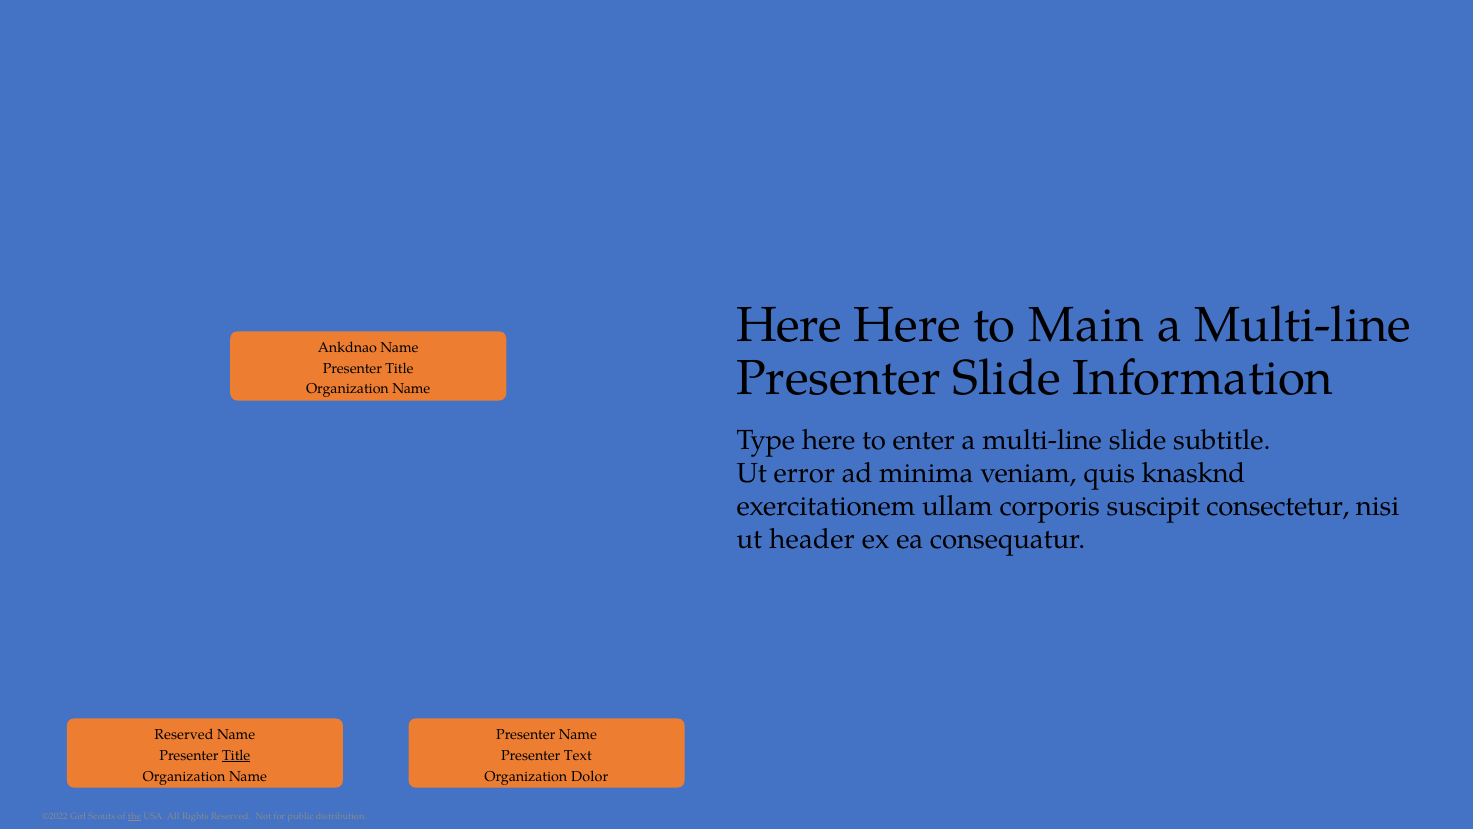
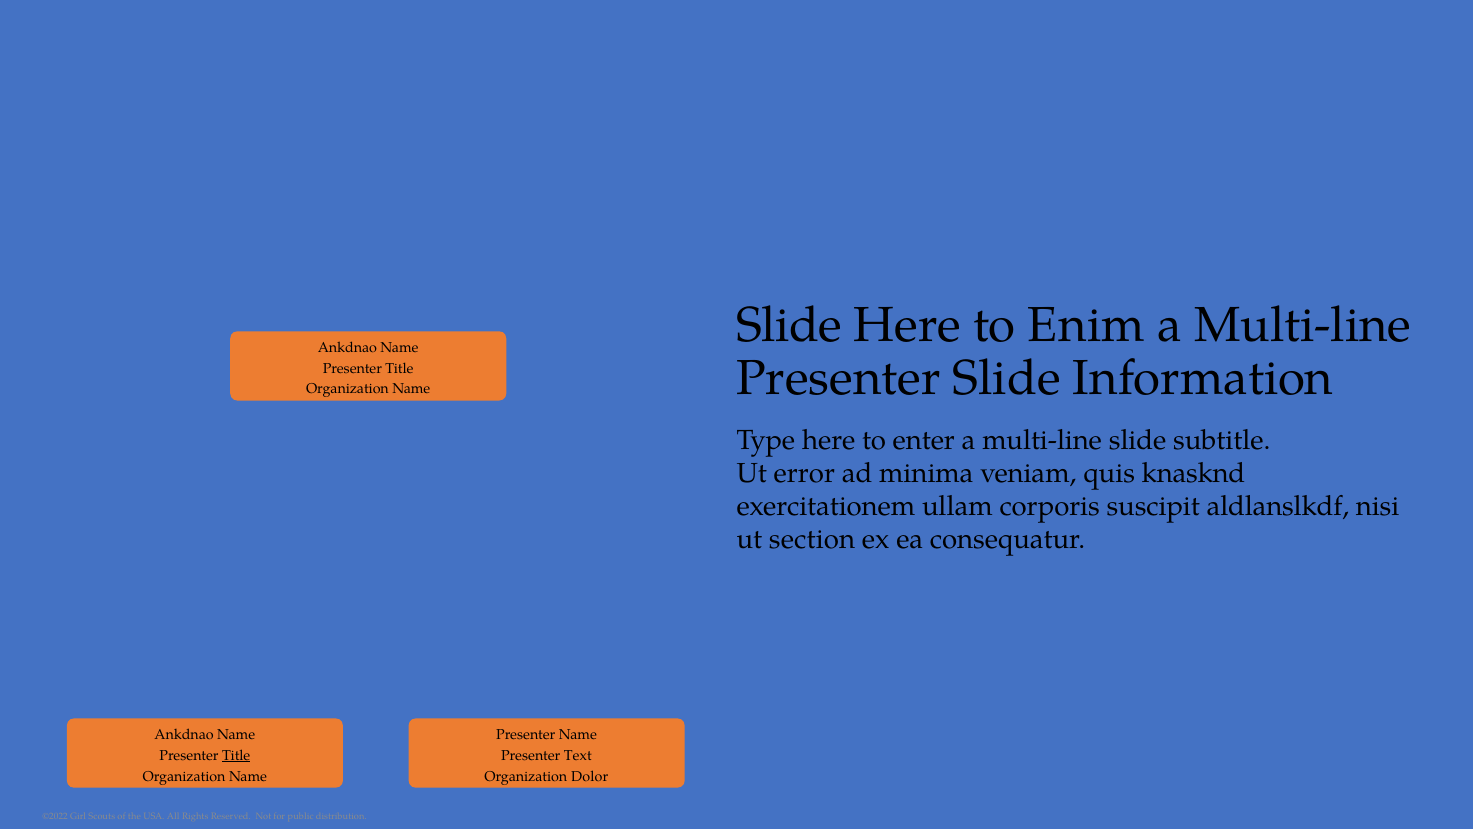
Here: Here -> Slide (789, 325)
Main: Main -> Enim (1086, 325)
consectetur: consectetur -> aldlanslkdf (1278, 506)
header: header -> section (812, 539)
Reserved: Reserved -> Ankdnao (184, 735)
the underline: present -> none (134, 816)
